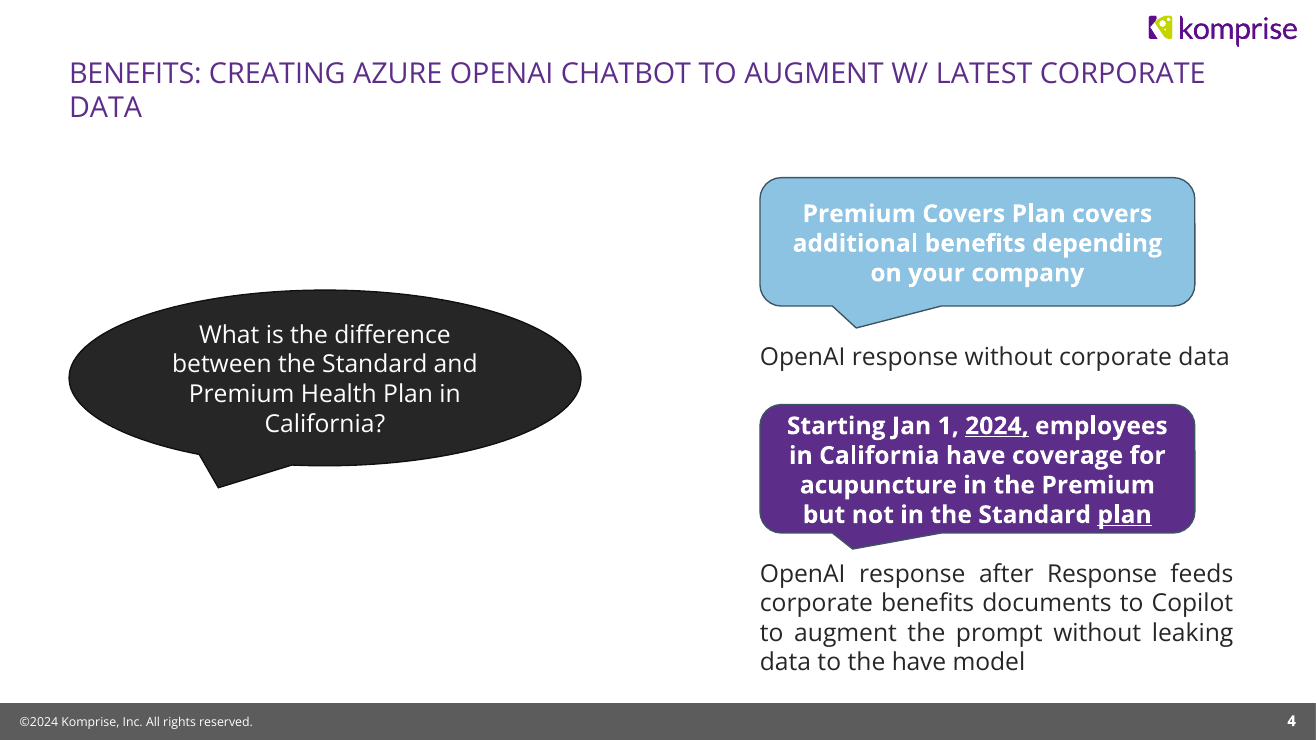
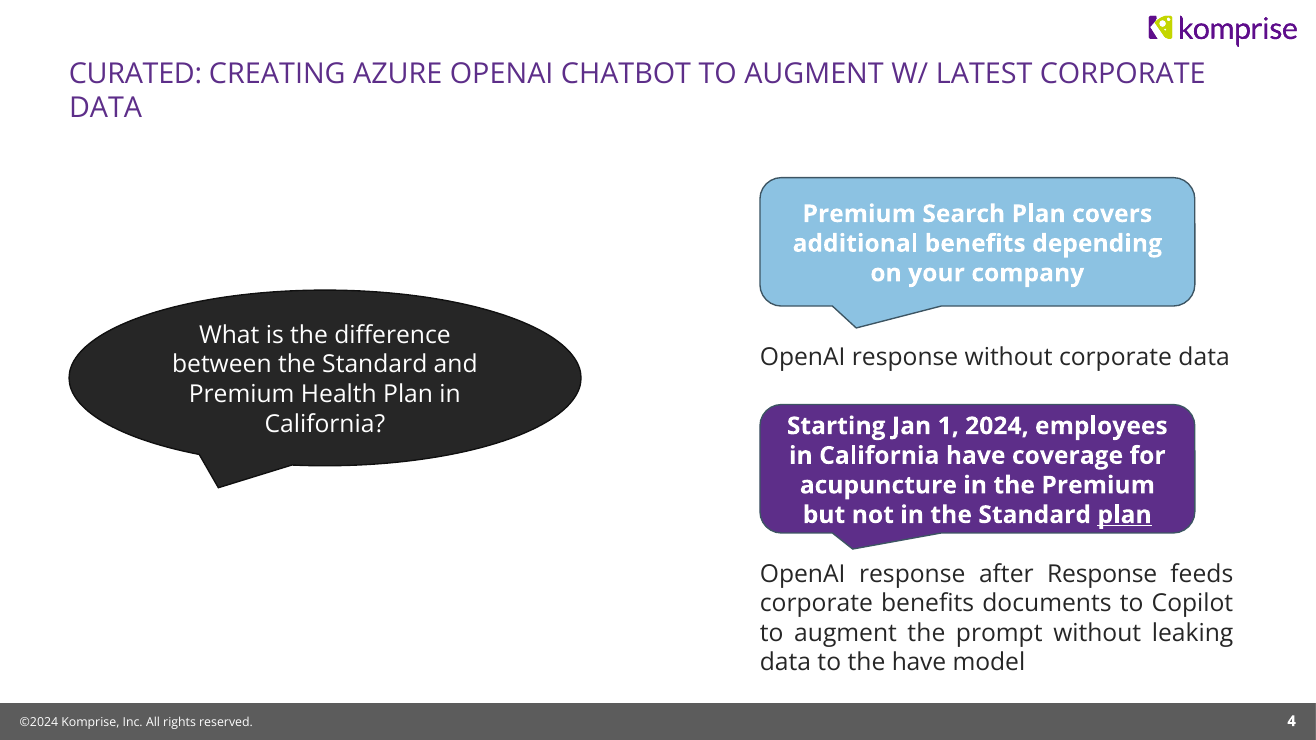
BENEFITS: BENEFITS -> CURATED (135, 74)
Premium Covers: Covers -> Search (964, 214)
2024 underline: present -> none (997, 426)
